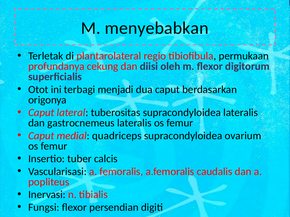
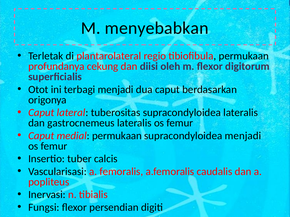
medial quadriceps: quadriceps -> permukaan (117, 136)
supracondyloidea ovarium: ovarium -> menjadi (243, 136)
